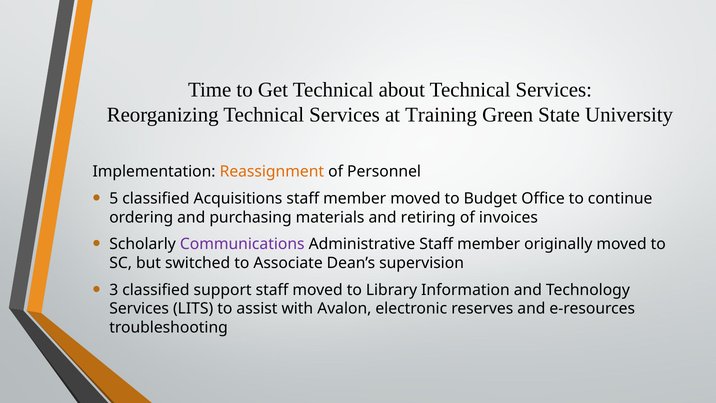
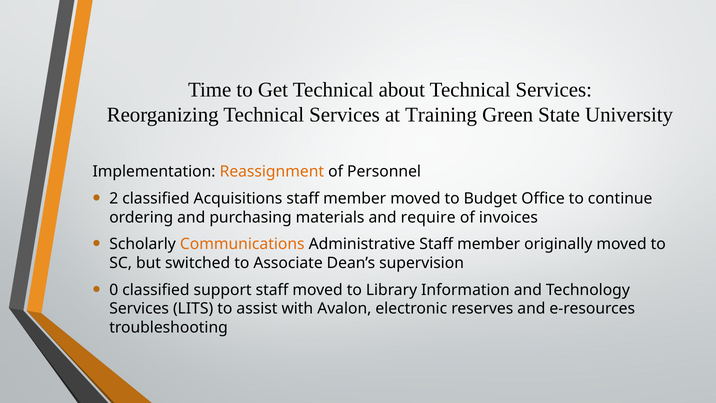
5: 5 -> 2 (114, 198)
retiring: retiring -> require (428, 217)
Communications colour: purple -> orange (242, 244)
3: 3 -> 0 (114, 290)
